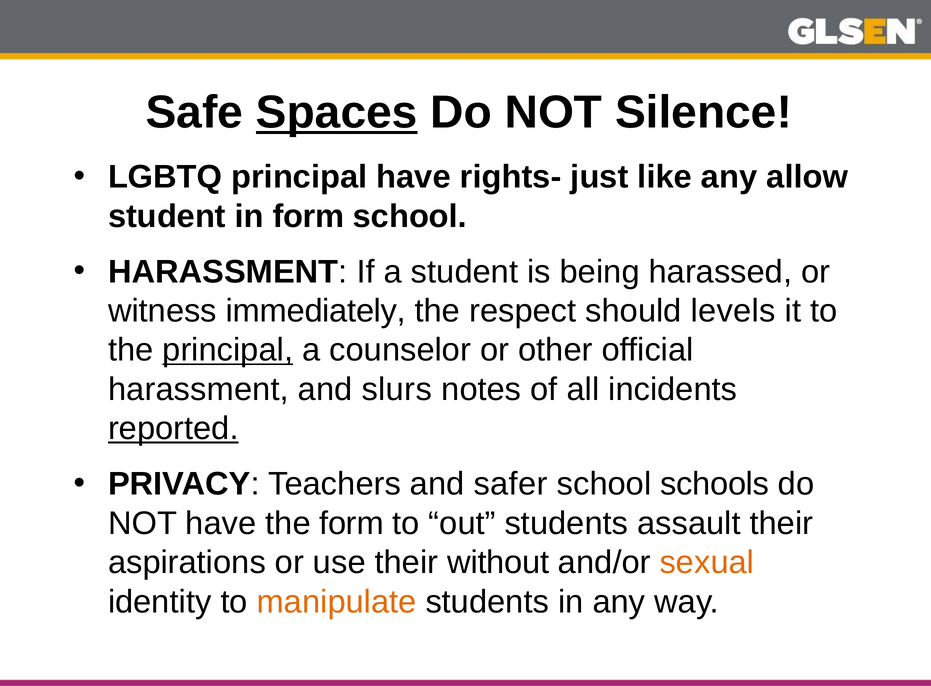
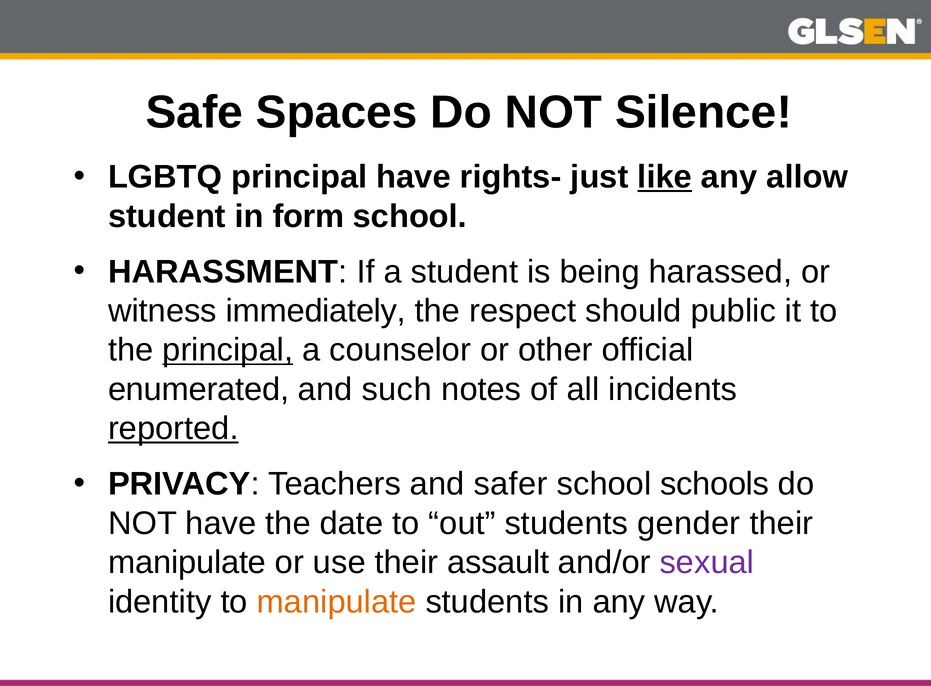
Spaces underline: present -> none (337, 113)
like underline: none -> present (665, 177)
levels: levels -> public (733, 311)
harassment: harassment -> enumerated (199, 389)
slurs: slurs -> such (397, 389)
the form: form -> date (351, 523)
assault: assault -> gender (689, 523)
aspirations: aspirations -> manipulate (187, 563)
without: without -> assault (498, 563)
sexual colour: orange -> purple (707, 563)
